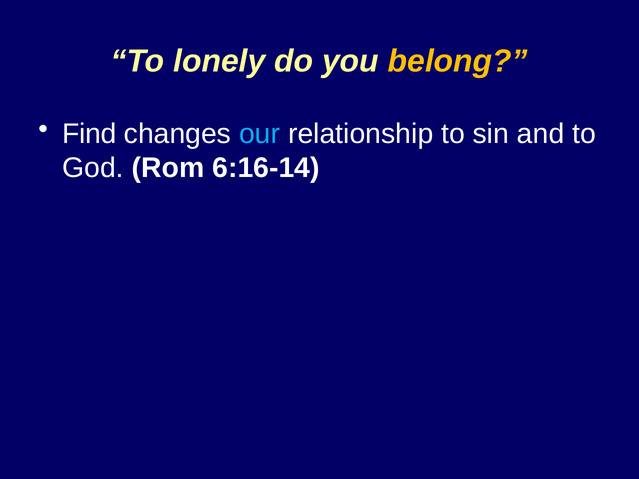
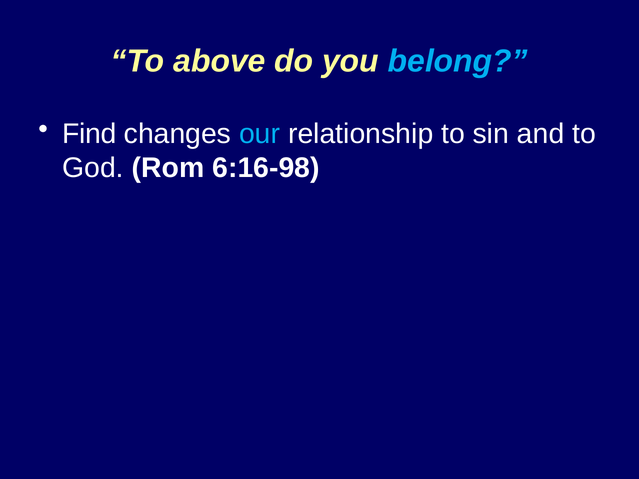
lonely: lonely -> above (219, 61)
belong colour: yellow -> light blue (458, 61)
6:16-14: 6:16-14 -> 6:16-98 (266, 168)
